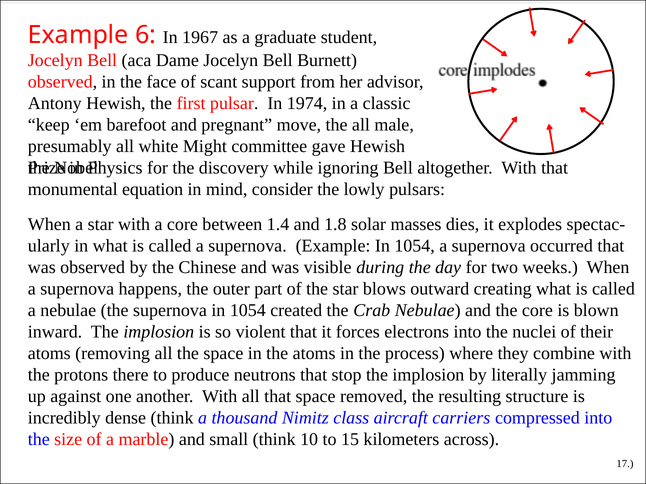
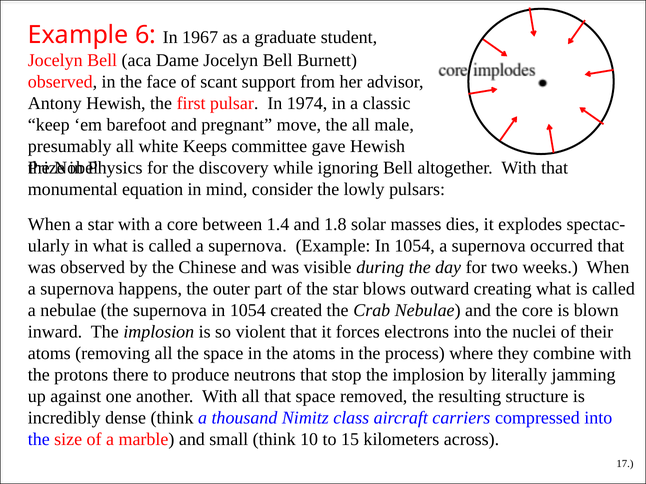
Might: Might -> Keeps (205, 146)
